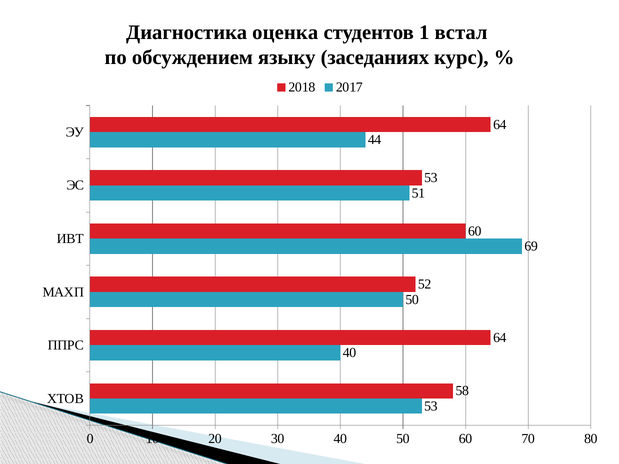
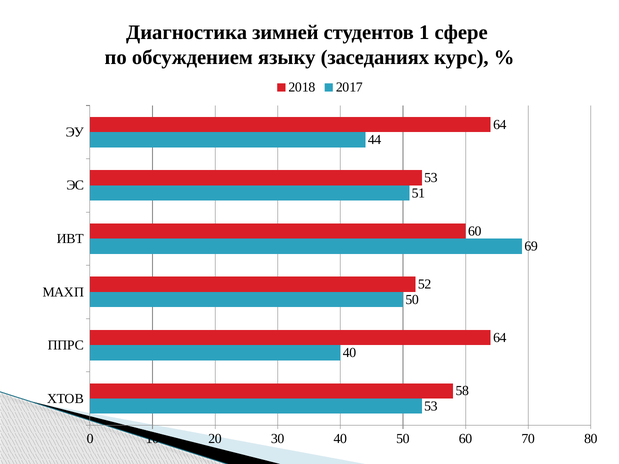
оценка: оценка -> зимней (285, 33)
встал: встал -> сфере (461, 33)
